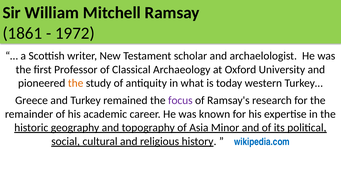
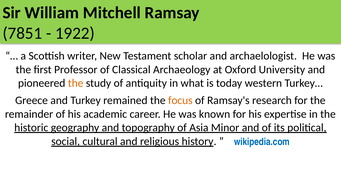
1861: 1861 -> 7851 (22, 33)
1972: 1972 -> 1922 (75, 33)
focus colour: purple -> orange (180, 100)
